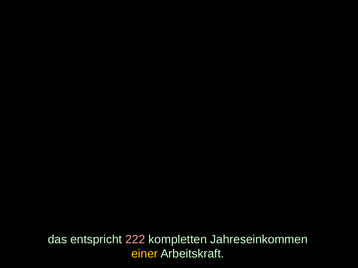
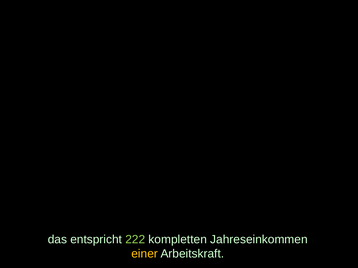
222 colour: pink -> light green (135, 240)
